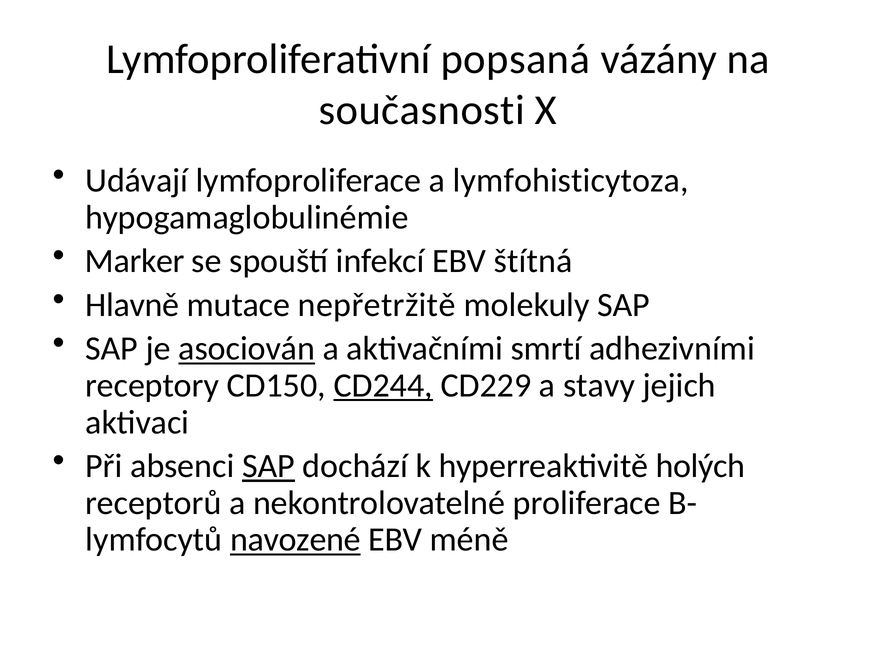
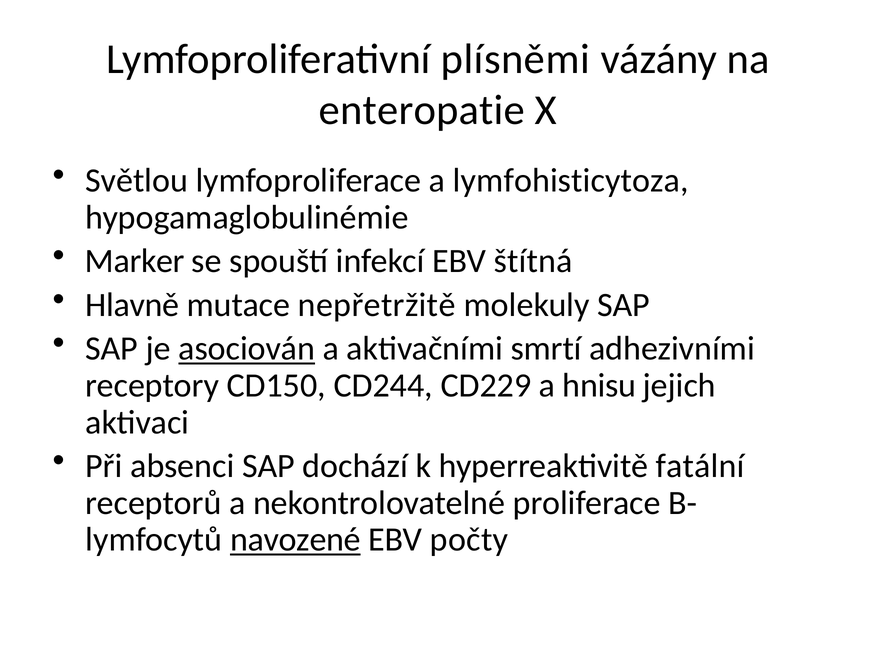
popsaná: popsaná -> plísněmi (515, 59)
současnosti: současnosti -> enteropatie (422, 110)
Udávají: Udávají -> Světlou (137, 181)
CD244 underline: present -> none (383, 386)
stavy: stavy -> hnisu (599, 386)
SAP underline: present -> none (269, 466)
holých: holých -> fatální (700, 466)
méně: méně -> počty (469, 540)
